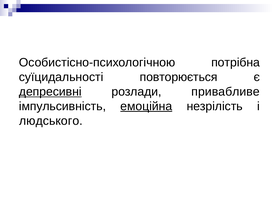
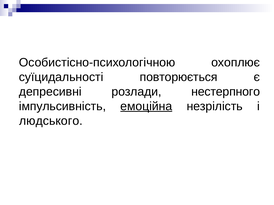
потрібна: потрібна -> охоплює (236, 63)
депресивні underline: present -> none (50, 92)
привабливе: привабливе -> нестерпного (226, 92)
